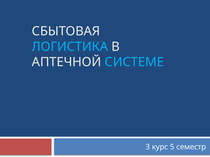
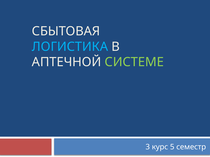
СИСТЕМЕ colour: light blue -> light green (134, 62)
